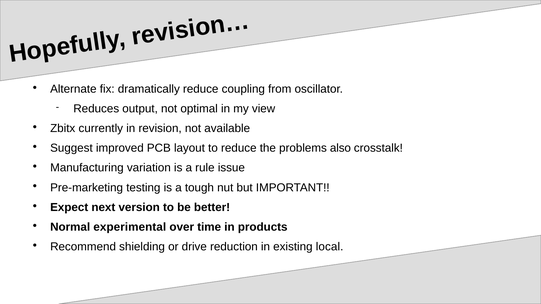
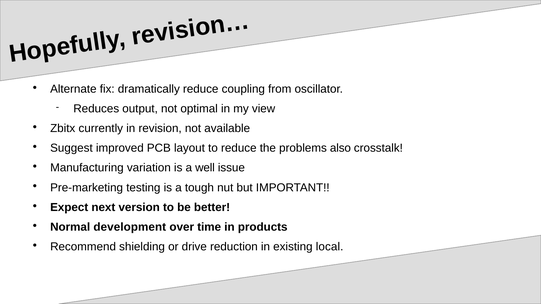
rule: rule -> well (205, 168)
experimental: experimental -> development (130, 227)
